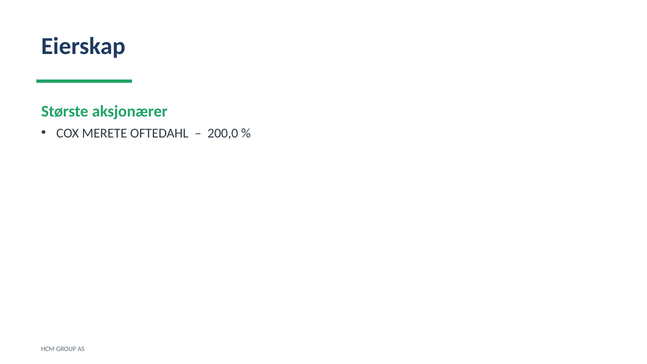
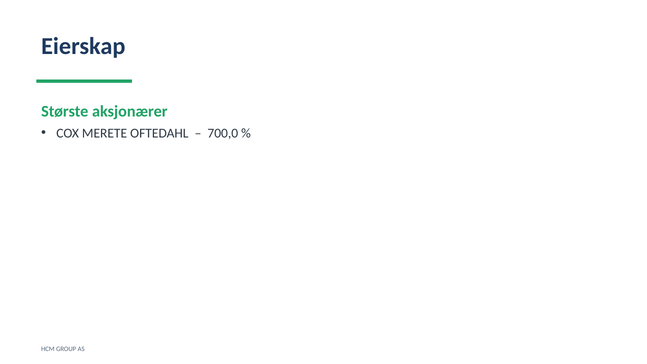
200,0: 200,0 -> 700,0 (223, 133)
